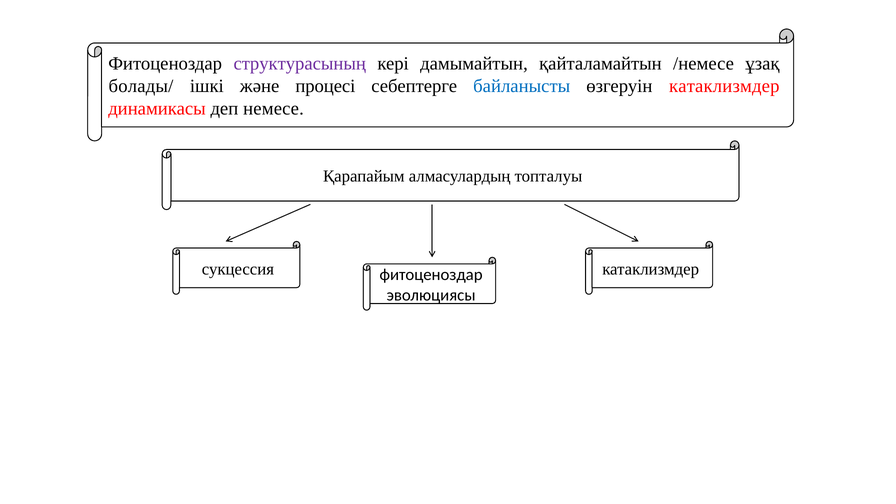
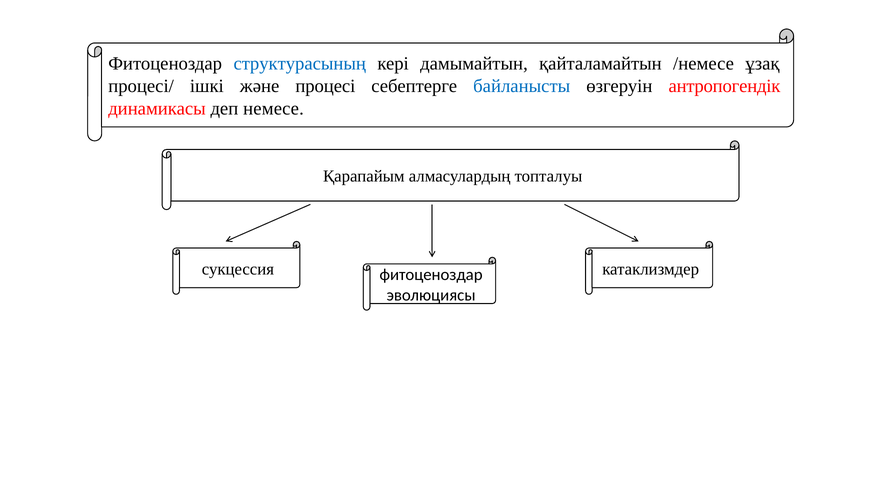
структурасының colour: purple -> blue (300, 64)
болады/: болады/ -> процесі/ (141, 86)
өзгеруін катаклизмдер: катаклизмдер -> антропогендік (724, 86)
